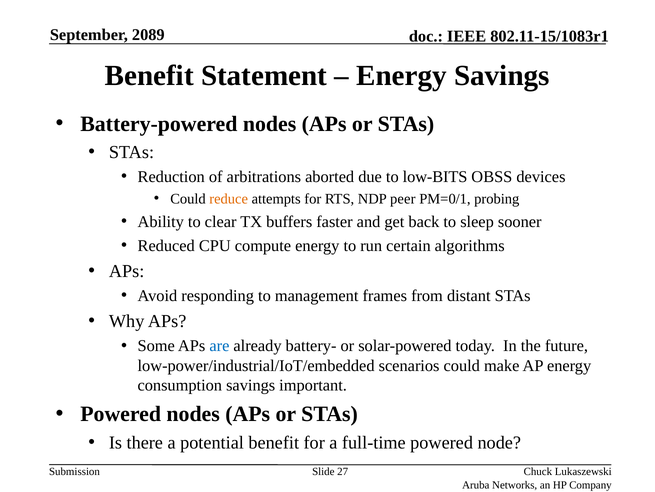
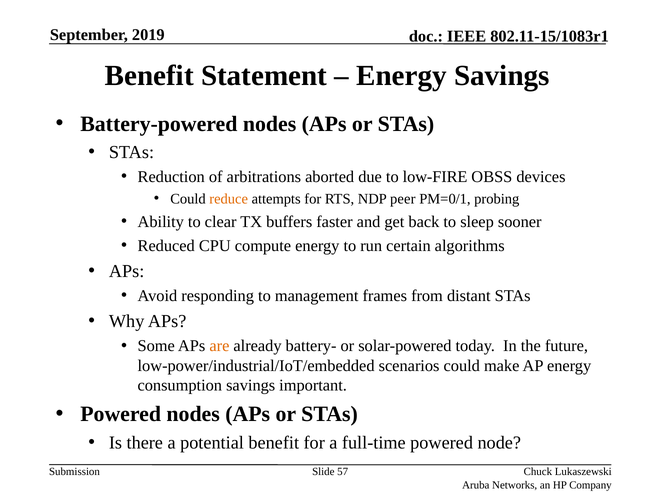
2089: 2089 -> 2019 (148, 35)
low-BITS: low-BITS -> low-FIRE (435, 177)
are colour: blue -> orange (219, 345)
27: 27 -> 57 (343, 471)
